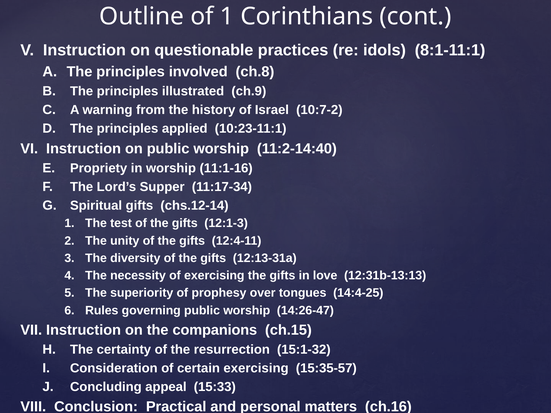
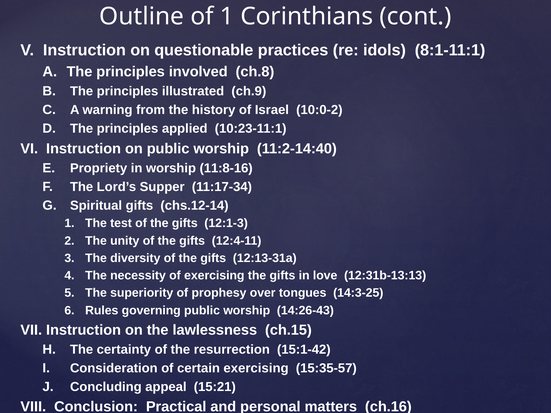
10:7-2: 10:7-2 -> 10:0-2 (319, 110)
11:1-16: 11:1-16 -> 11:8-16 (226, 168)
14:4-25: 14:4-25 -> 14:3-25 (358, 293)
14:26-47: 14:26-47 -> 14:26-43 (305, 311)
companions: companions -> lawlessness (215, 330)
15:1-32: 15:1-32 -> 15:1-42 (304, 350)
15:33: 15:33 -> 15:21 (215, 387)
